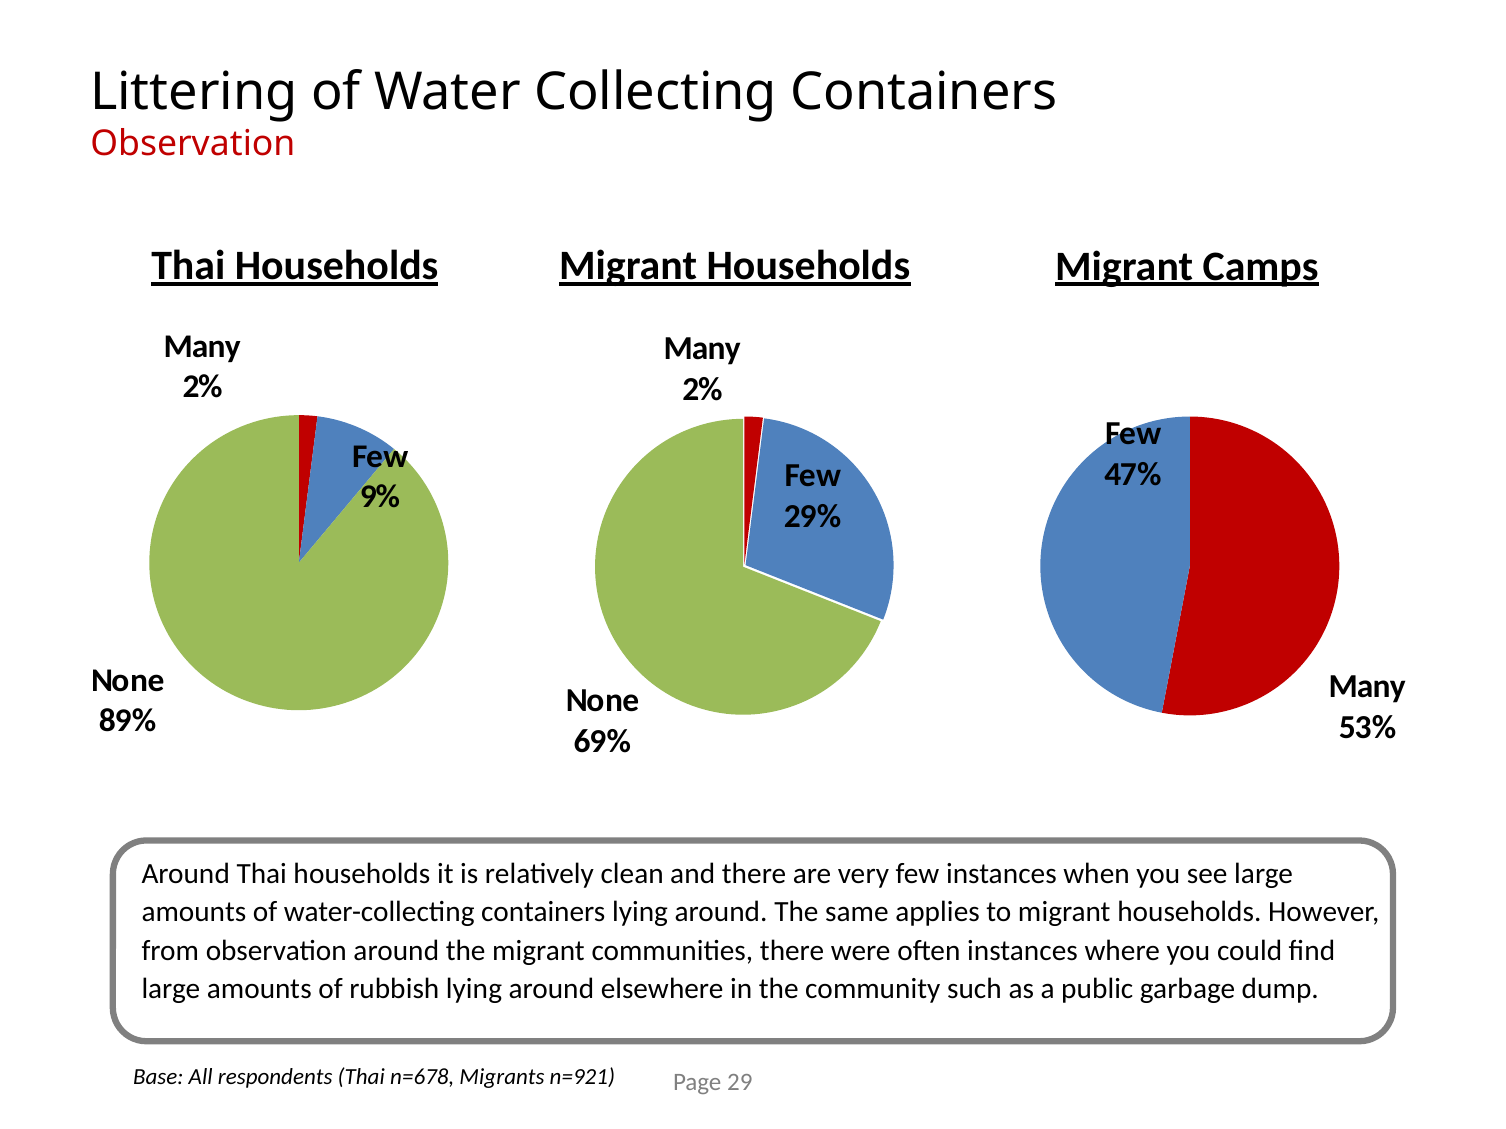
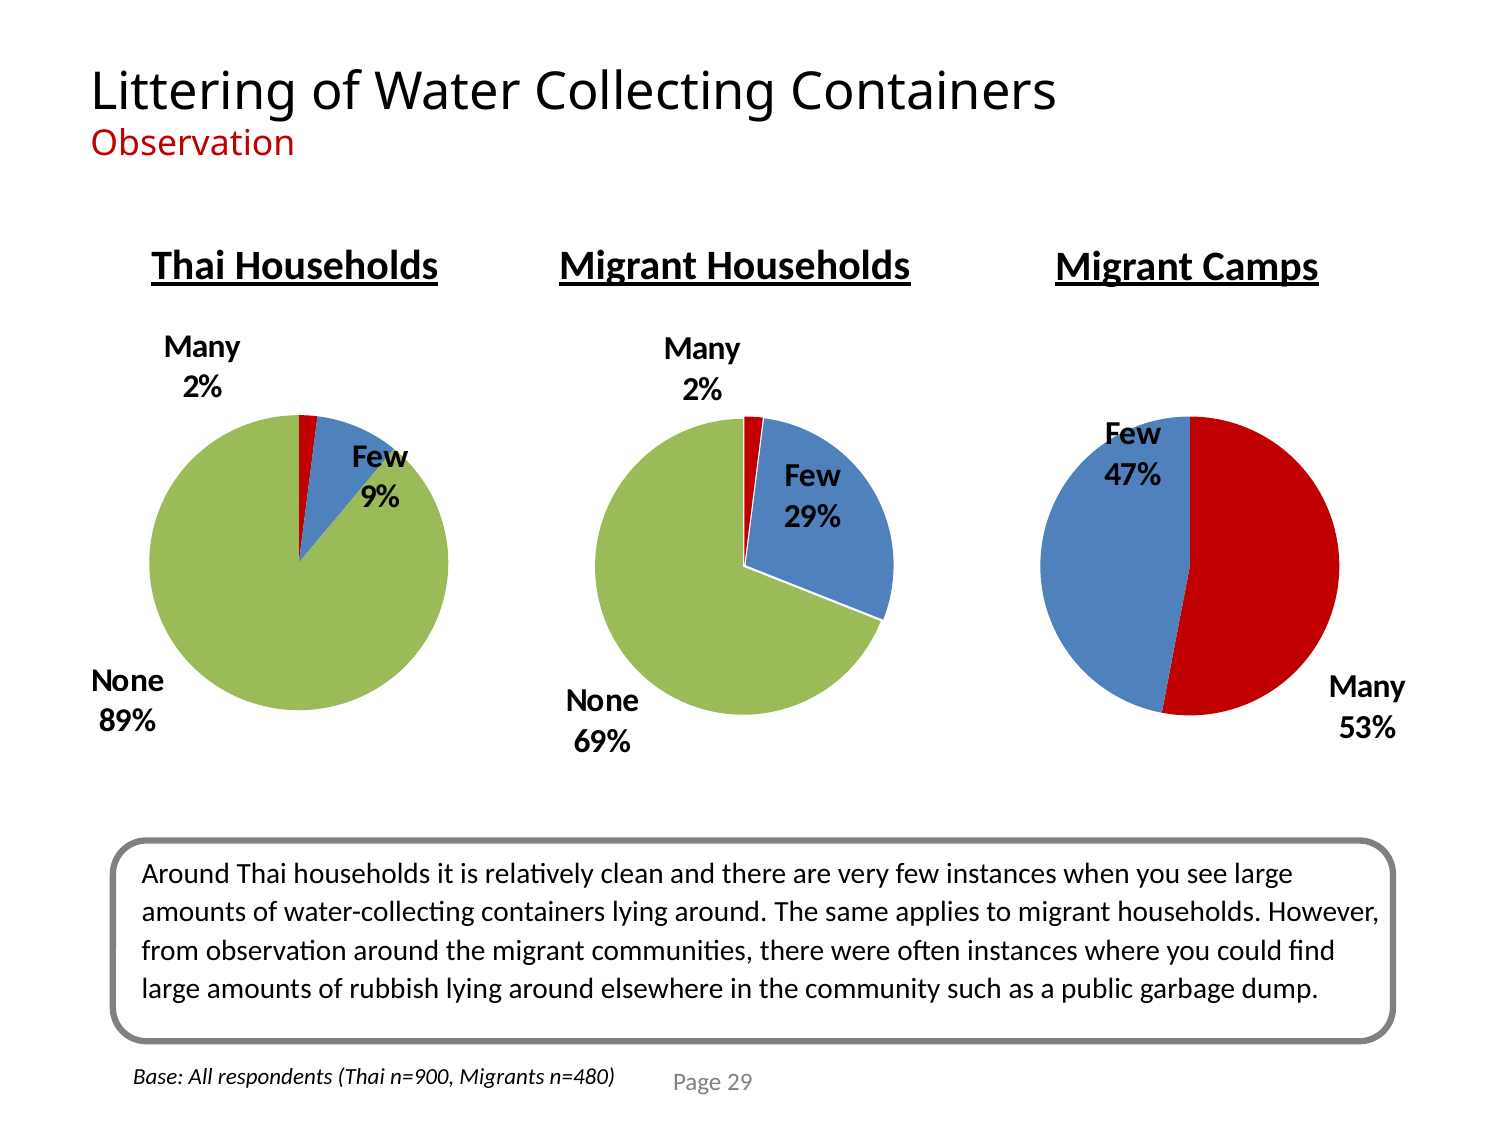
n=678: n=678 -> n=900 (422, 1077)
n=921: n=921 -> n=480 (582, 1077)
